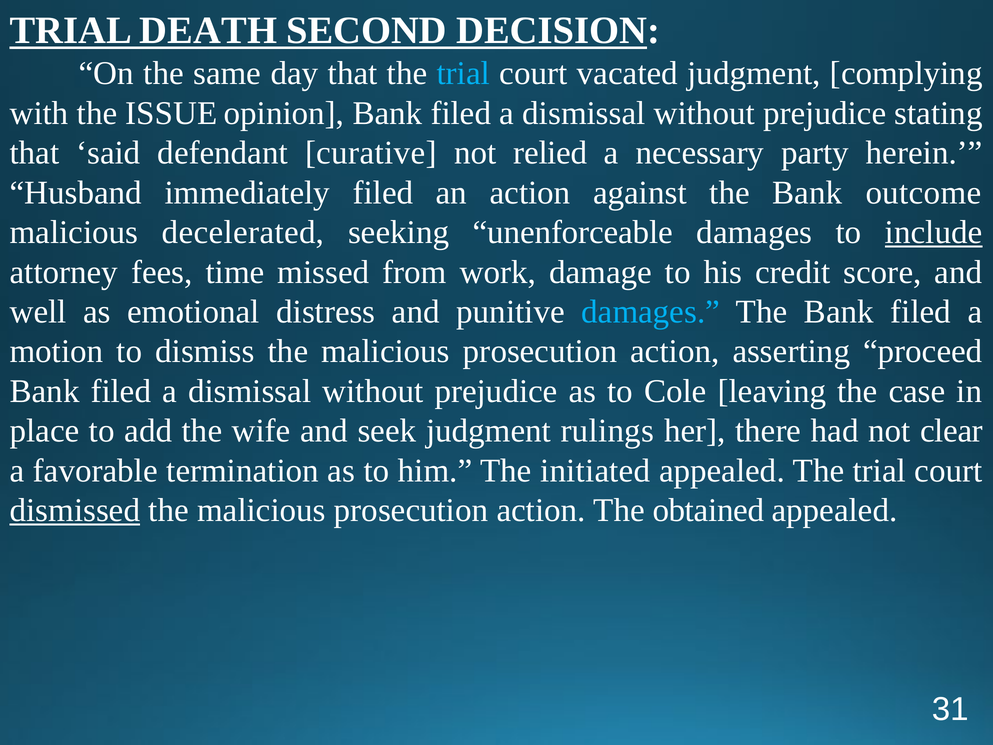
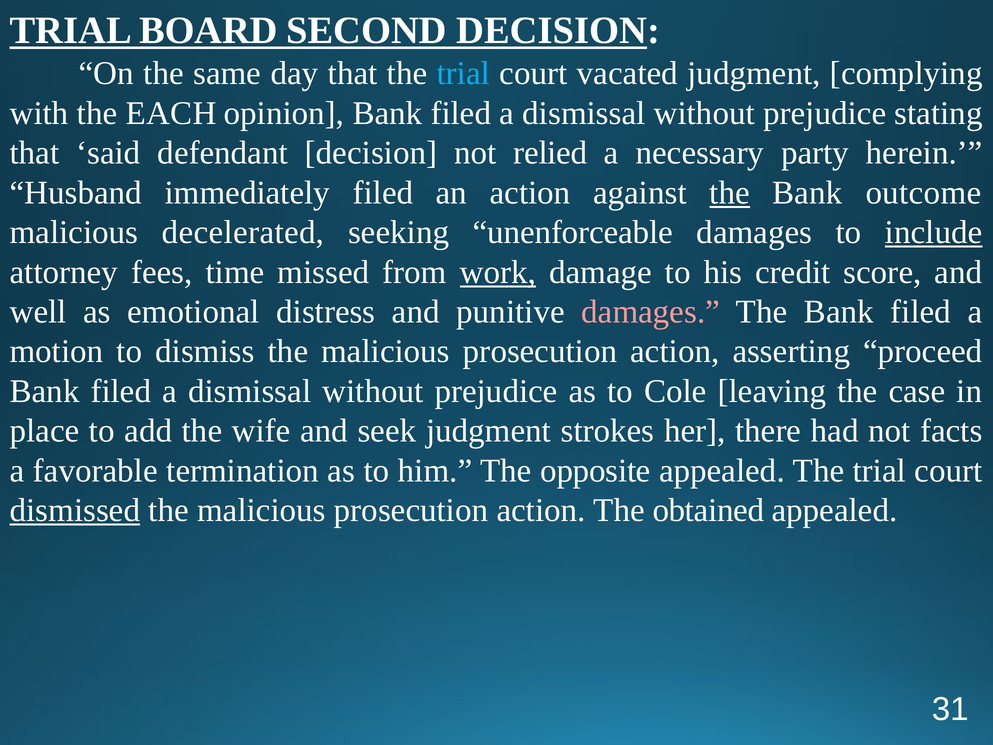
DEATH: DEATH -> BOARD (208, 31)
ISSUE: ISSUE -> EACH (171, 113)
defendant curative: curative -> decision (371, 153)
the underline: none -> present (730, 193)
work underline: none -> present (498, 272)
damages colour: light blue -> pink (651, 312)
rulings: rulings -> strokes (608, 431)
clear: clear -> facts (951, 431)
initiated: initiated -> opposite (595, 471)
